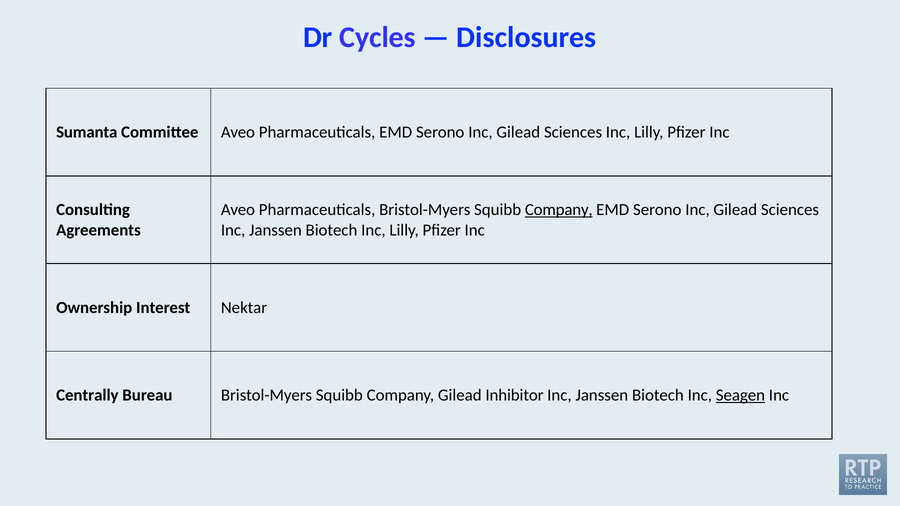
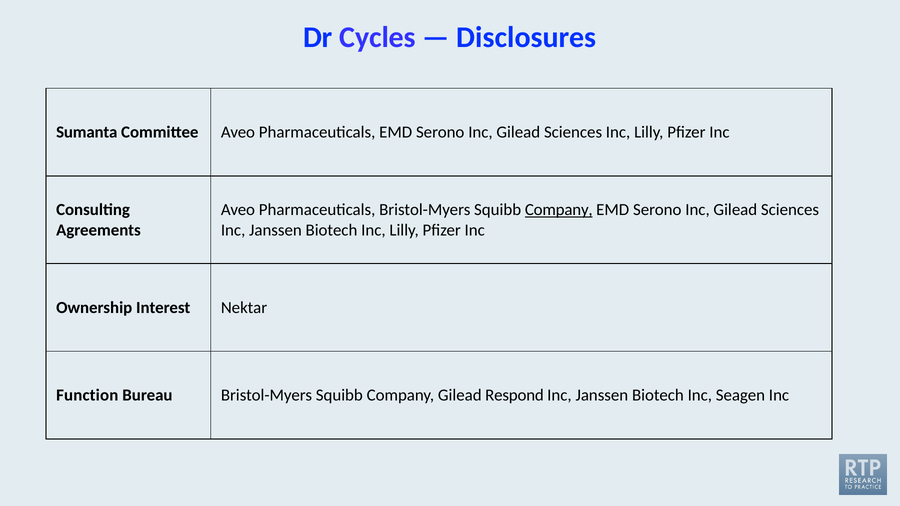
Centrally: Centrally -> Function (87, 395)
Inhibitor: Inhibitor -> Respond (515, 395)
Seagen underline: present -> none (740, 395)
